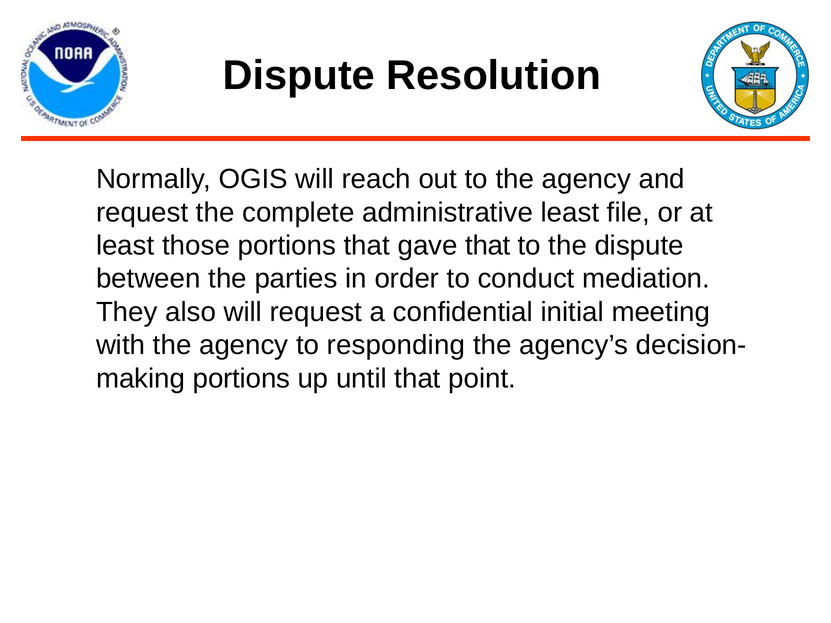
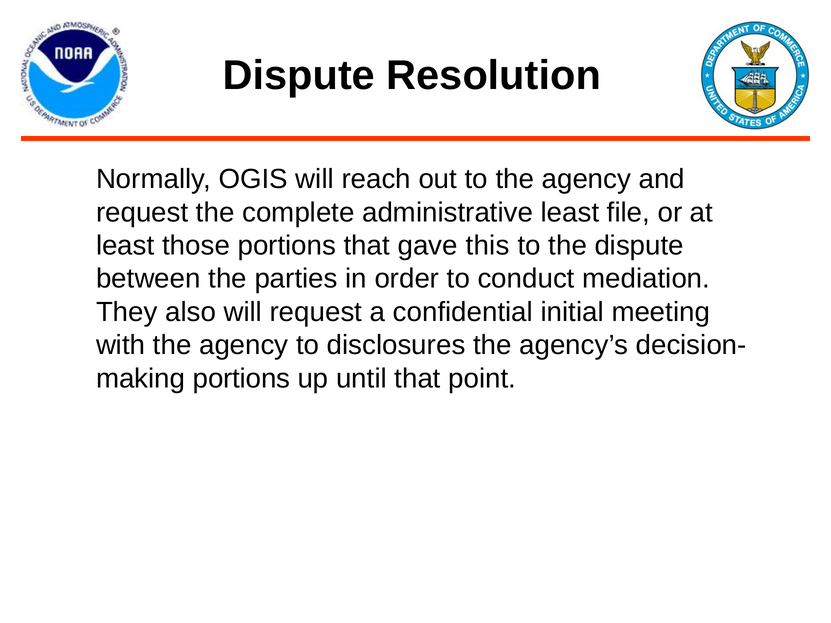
gave that: that -> this (488, 246)
responding: responding -> disclosures (396, 345)
